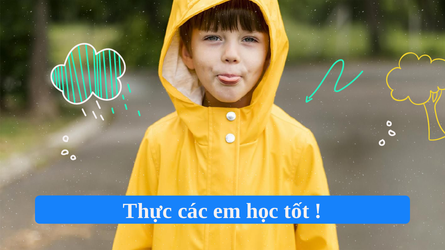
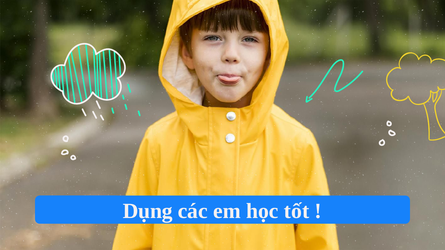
Thực: Thực -> Dụng (148, 211)
